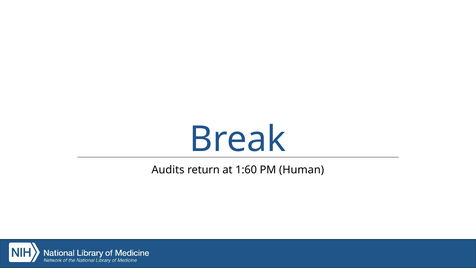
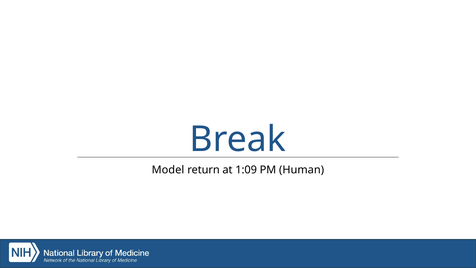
Audits: Audits -> Model (168, 170)
1:60: 1:60 -> 1:09 (246, 170)
